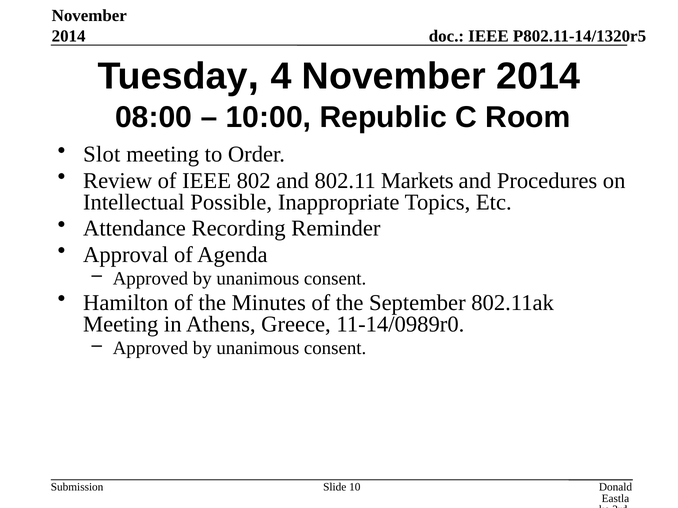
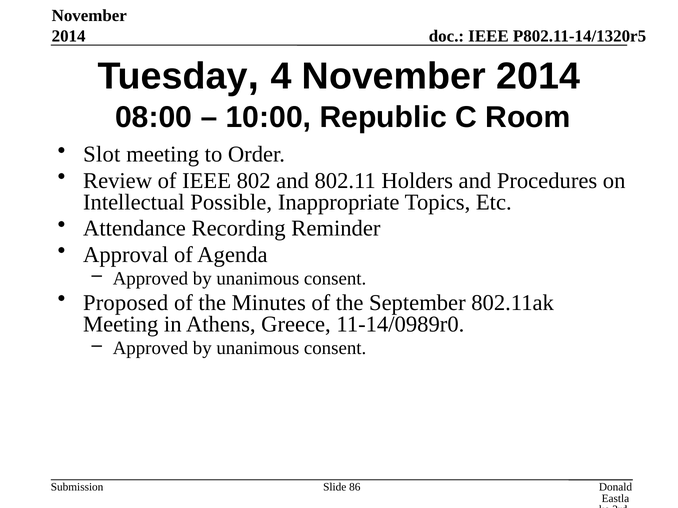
Markets: Markets -> Holders (417, 181)
Hamilton: Hamilton -> Proposed (126, 303)
10: 10 -> 86 (355, 488)
